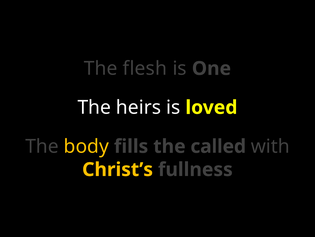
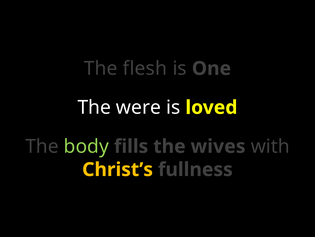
heirs: heirs -> were (138, 107)
body colour: yellow -> light green (86, 146)
called: called -> wives (218, 146)
